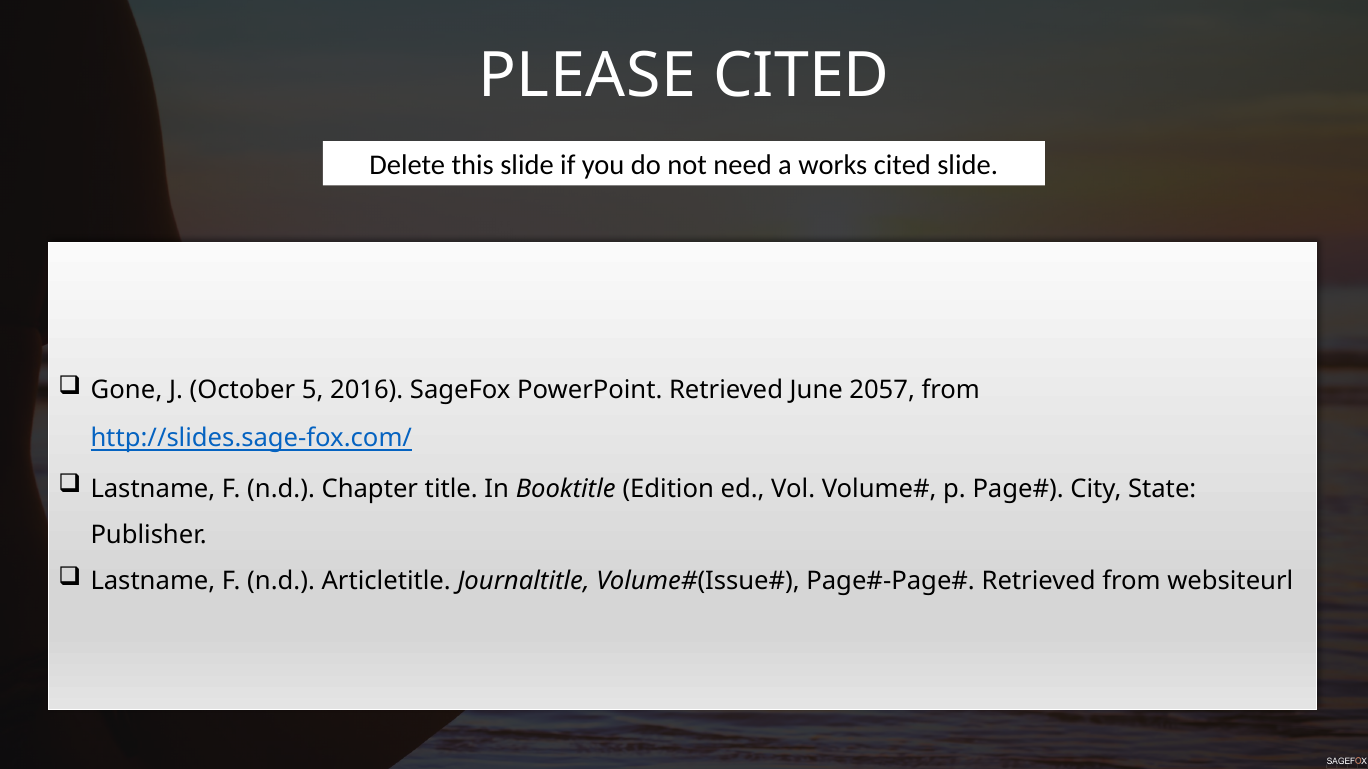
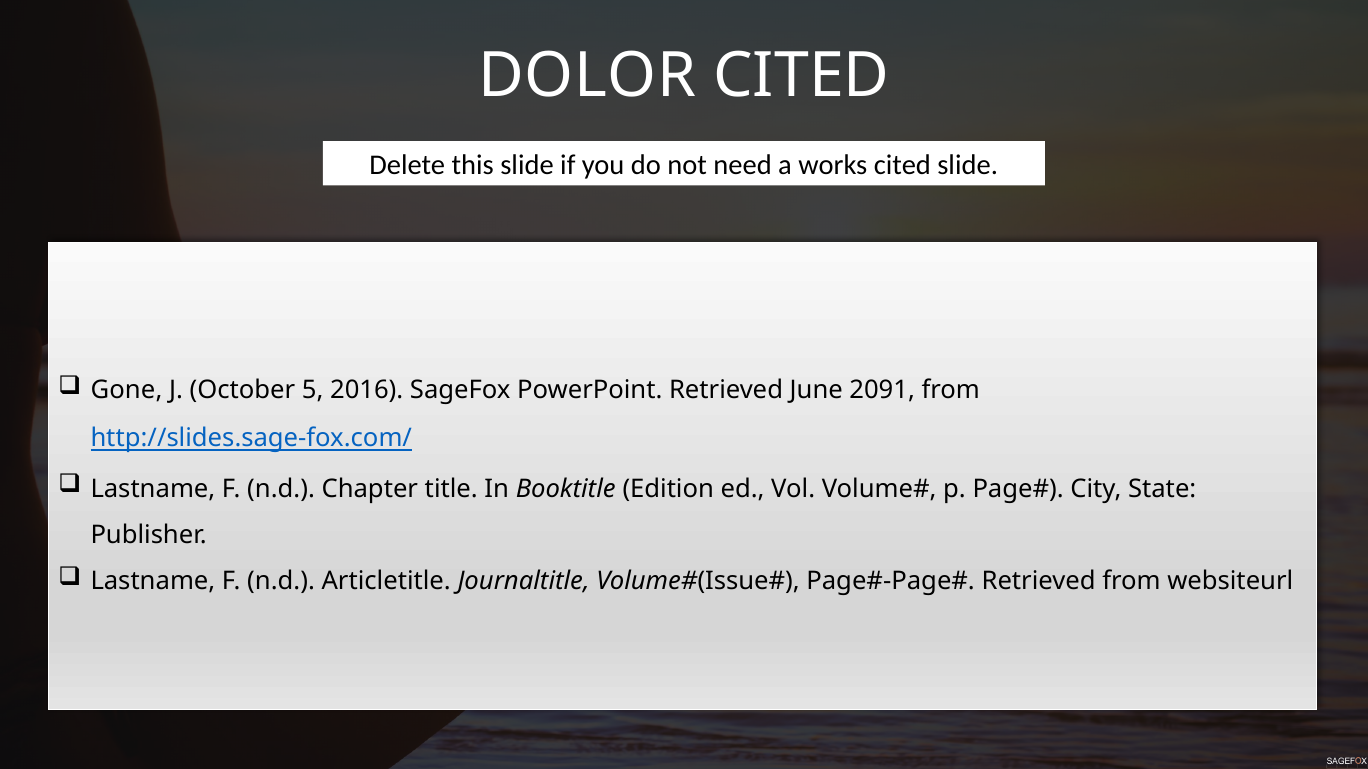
PLEASE: PLEASE -> DOLOR (587, 76)
2057: 2057 -> 2091 (882, 390)
